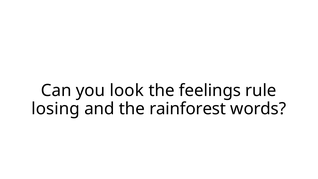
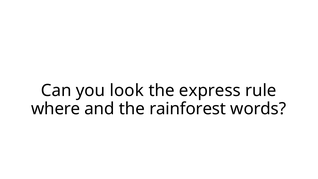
feelings: feelings -> express (210, 91)
losing: losing -> where (56, 109)
